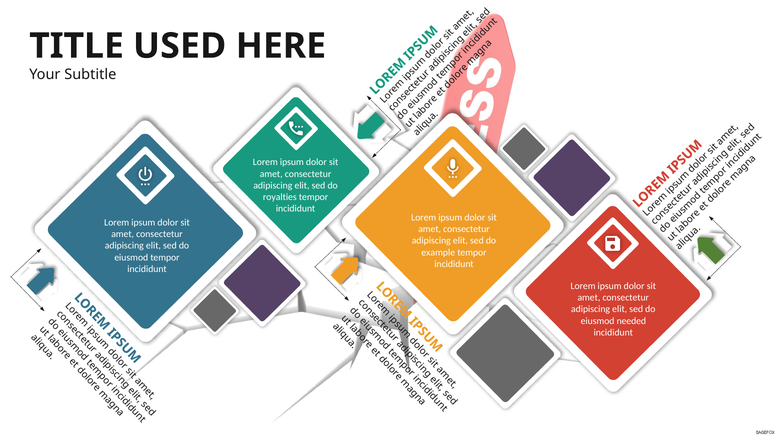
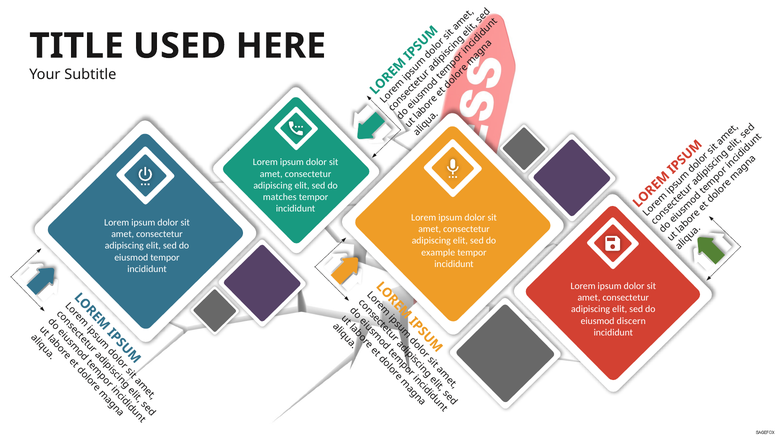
royalties: royalties -> matches (280, 197)
needed: needed -> discern (631, 321)
